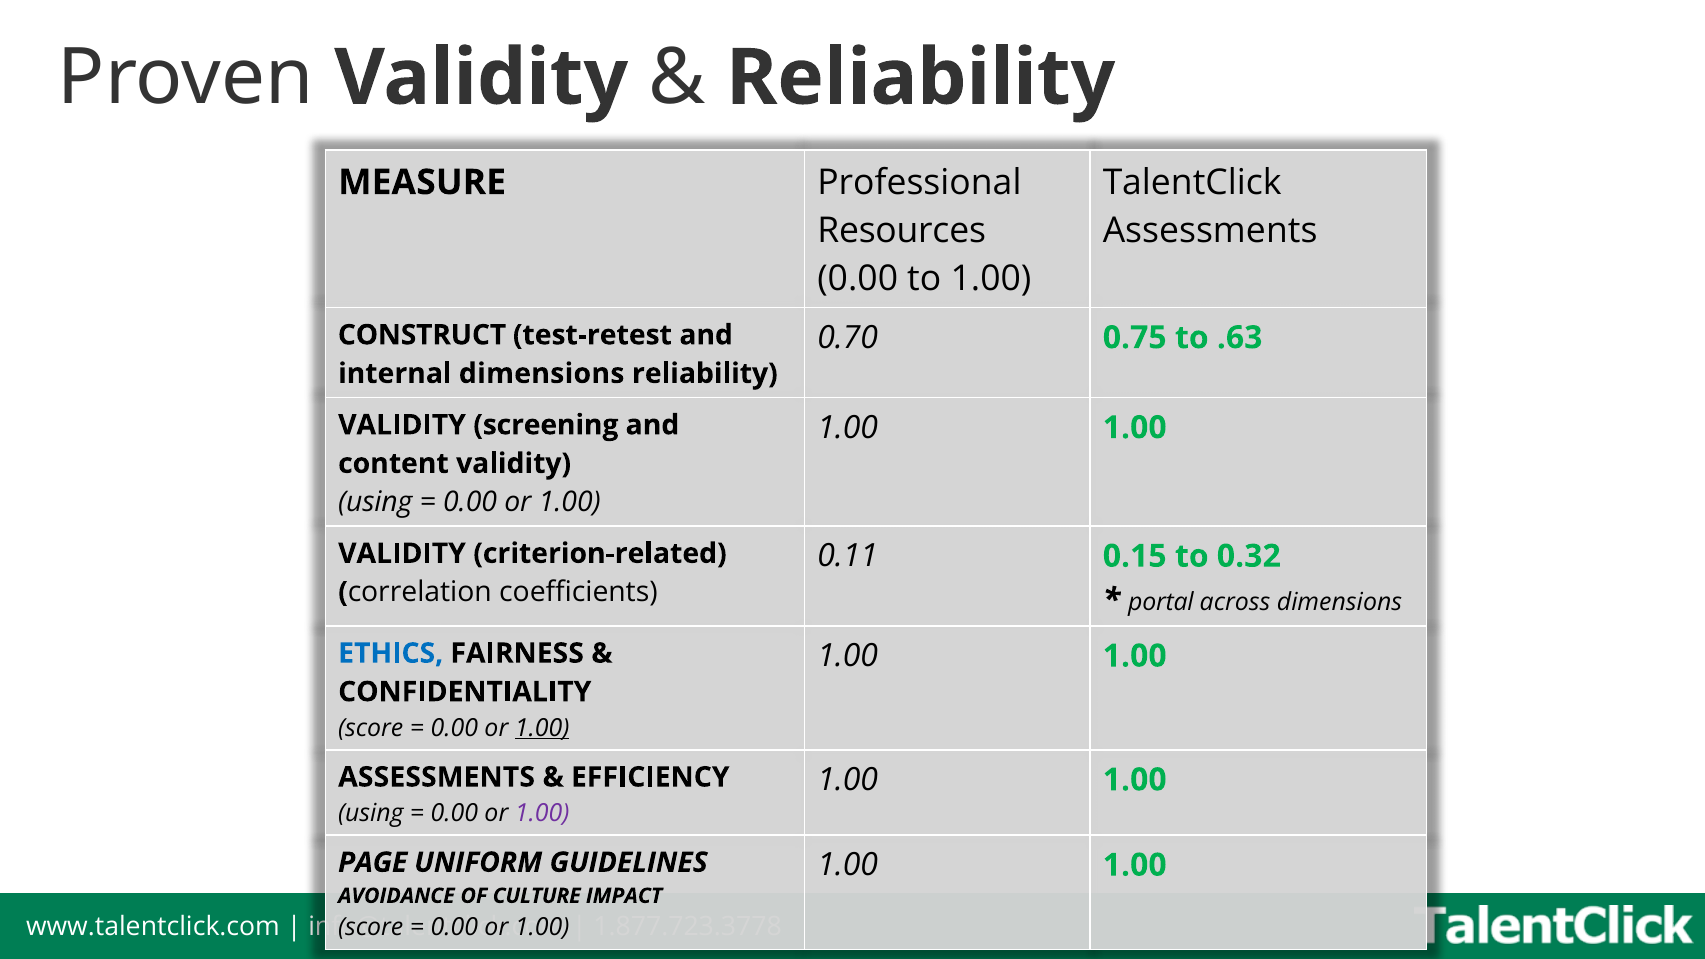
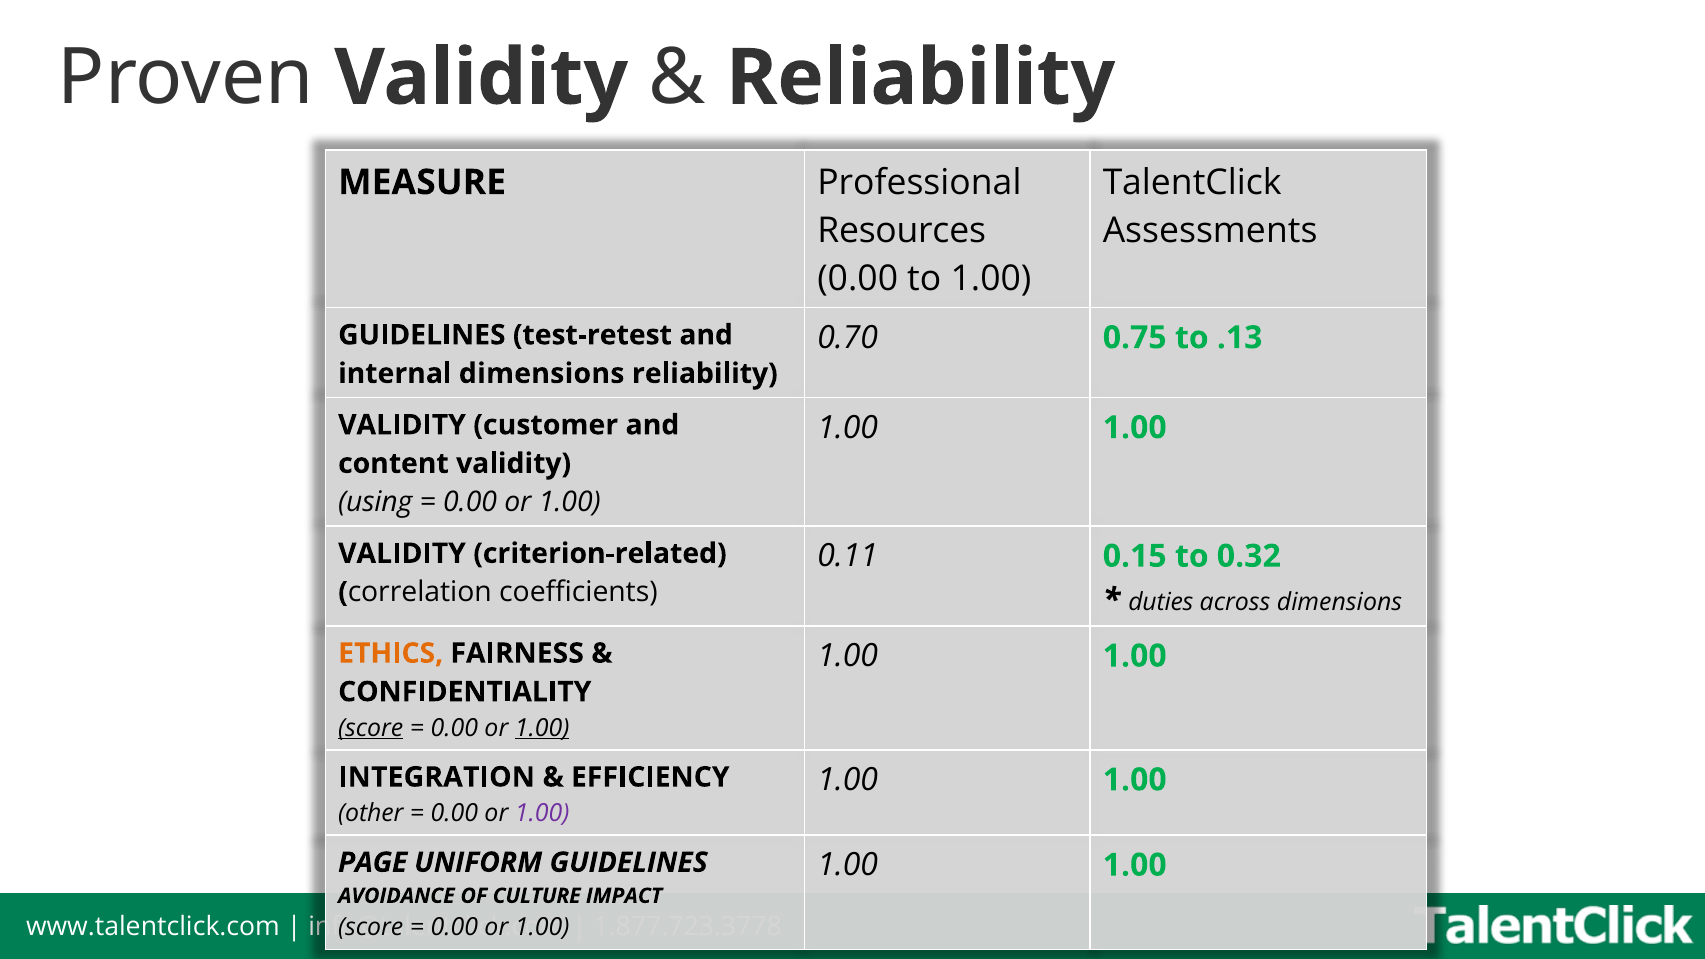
CONSTRUCT: CONSTRUCT -> GUIDELINES (422, 335)
.63: .63 -> .13 (1240, 338)
screening: screening -> customer (546, 425)
portal: portal -> duties (1161, 602)
ETHICS colour: blue -> orange (391, 653)
score underline: none -> present (371, 728)
ASSESSMENTS: ASSESSMENTS -> INTEGRATION (437, 777)
using: using -> other (371, 813)
